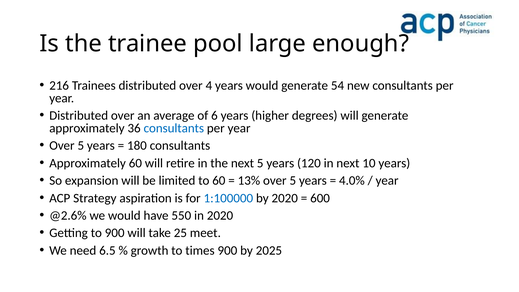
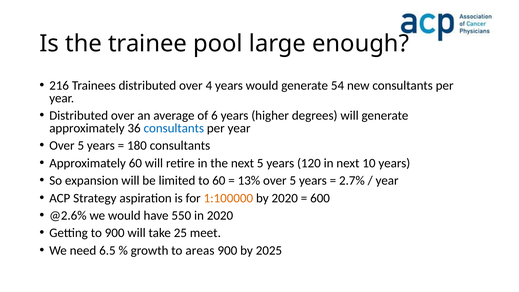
4.0%: 4.0% -> 2.7% (352, 181)
1:100000 colour: blue -> orange (228, 198)
times: times -> areas (200, 250)
